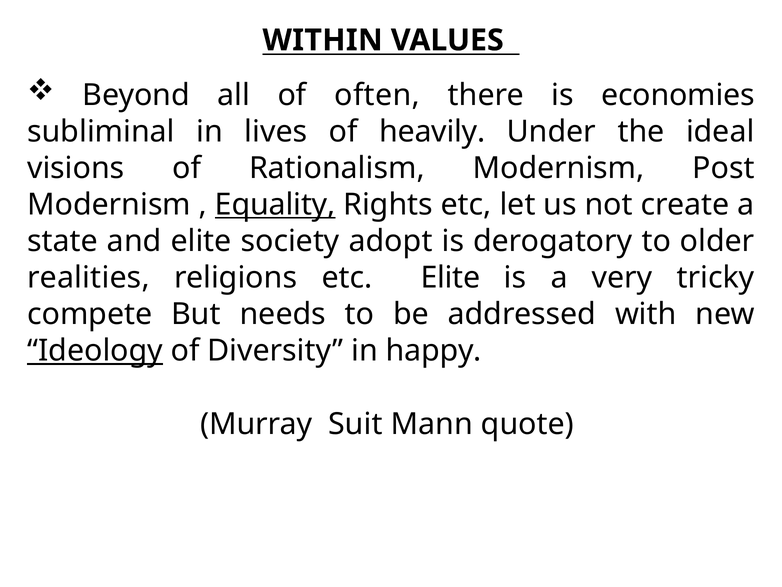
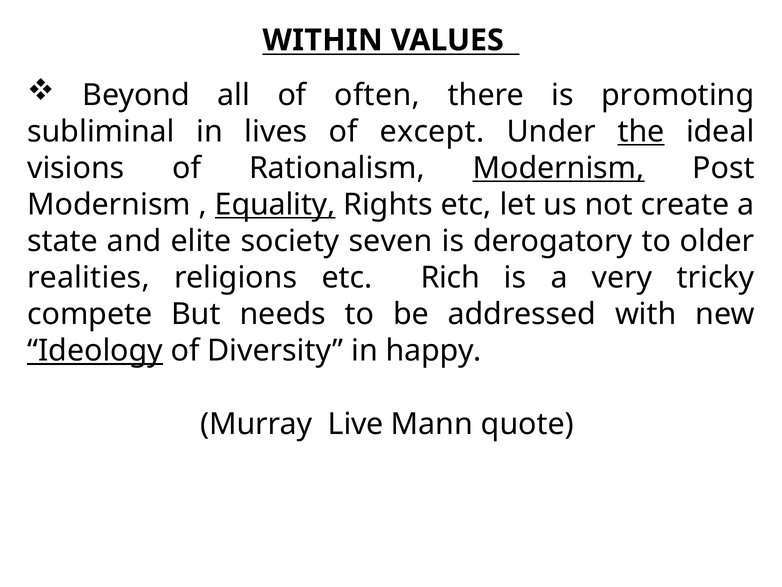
economies: economies -> promoting (678, 95)
heavily: heavily -> except (432, 131)
the underline: none -> present (641, 131)
Modernism underline: none -> present (559, 168)
adopt: adopt -> seven (391, 241)
etc Elite: Elite -> Rich (450, 278)
Suit: Suit -> Live (356, 424)
